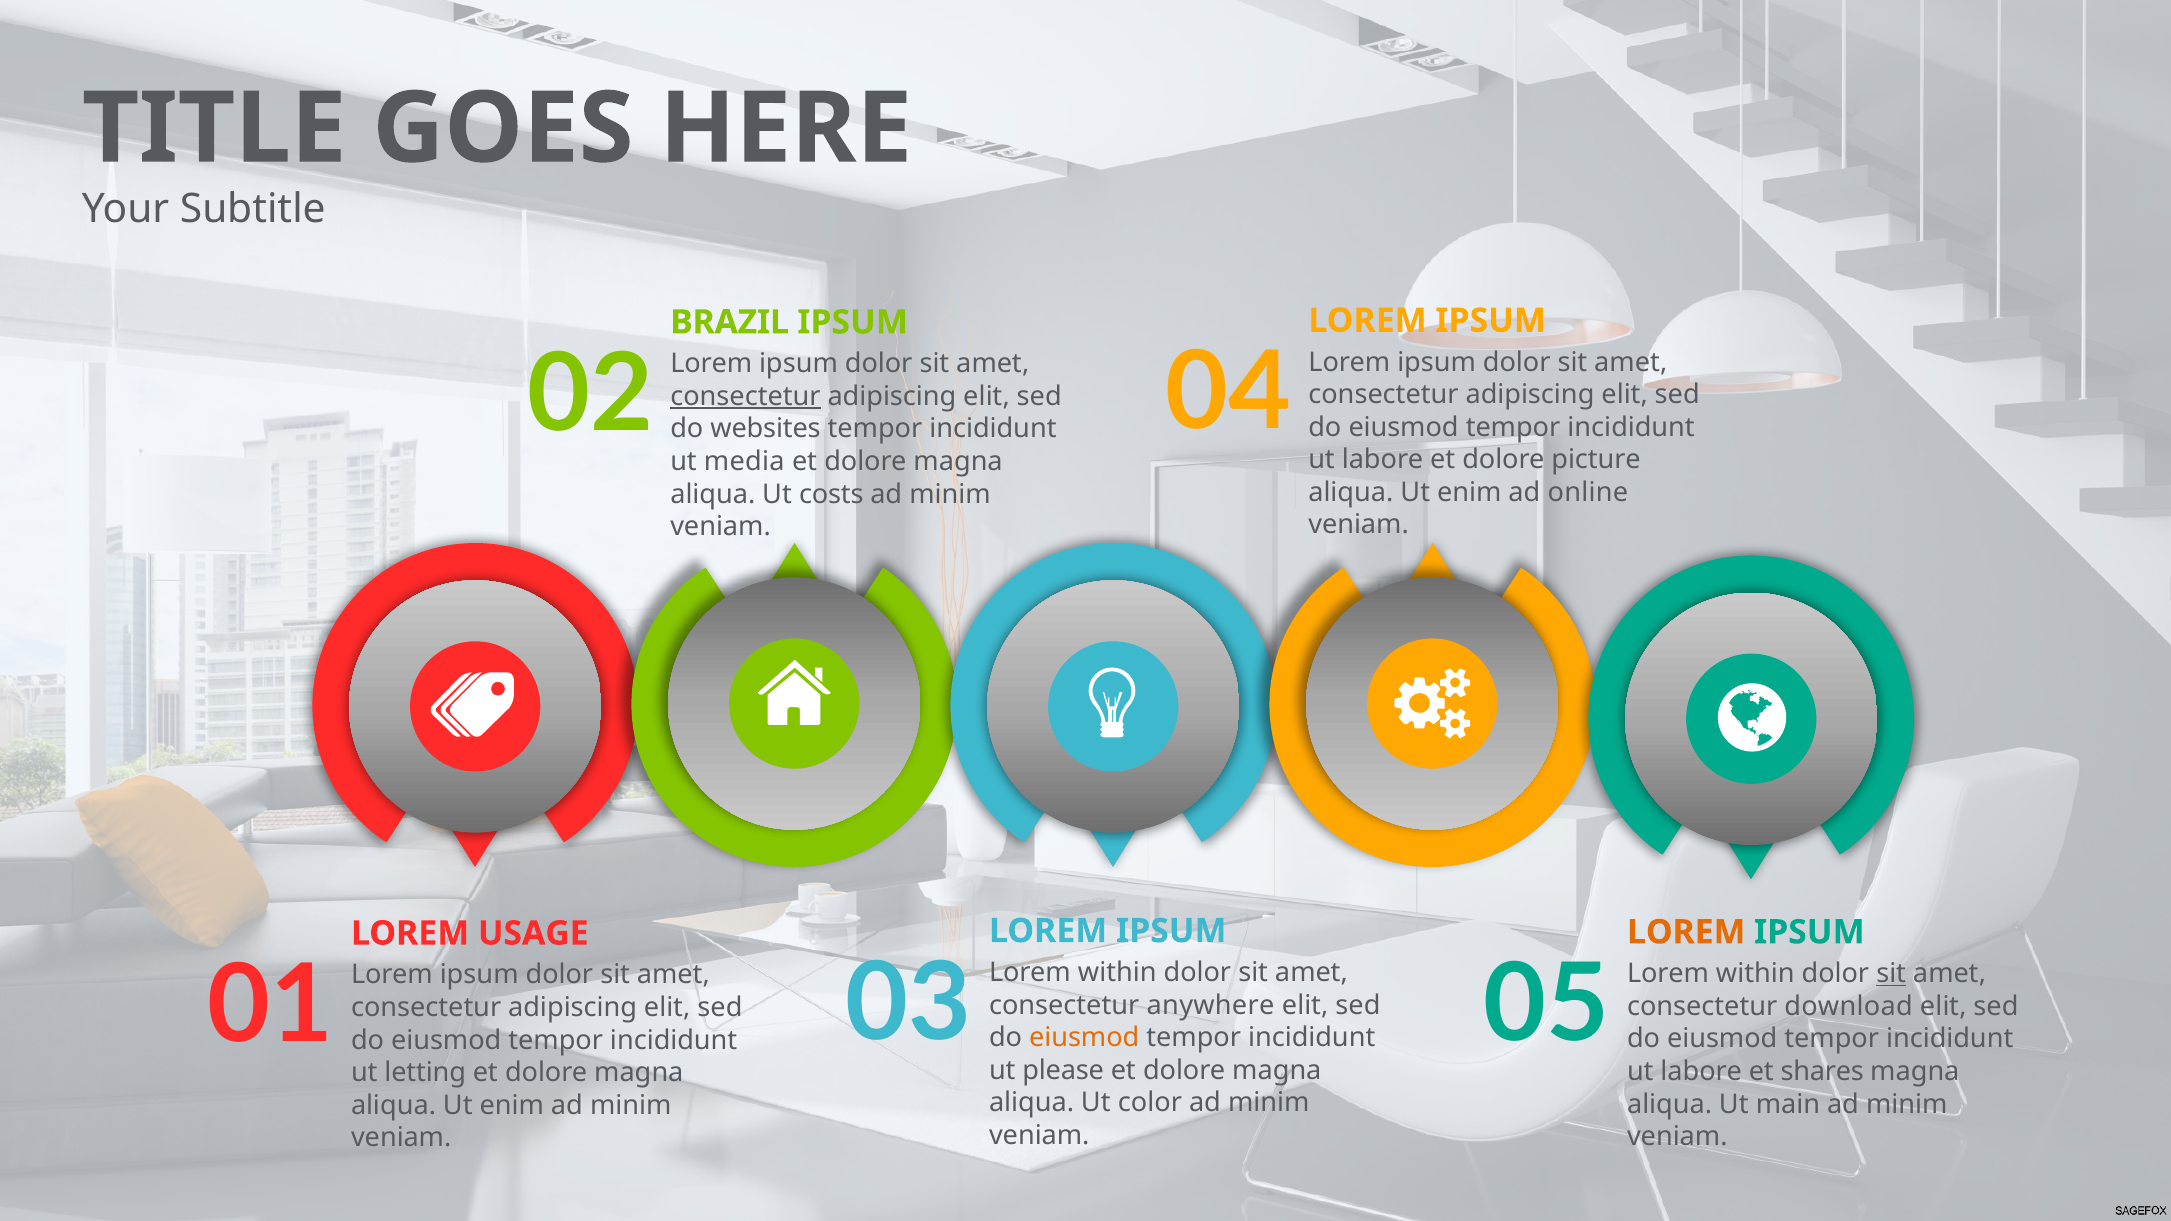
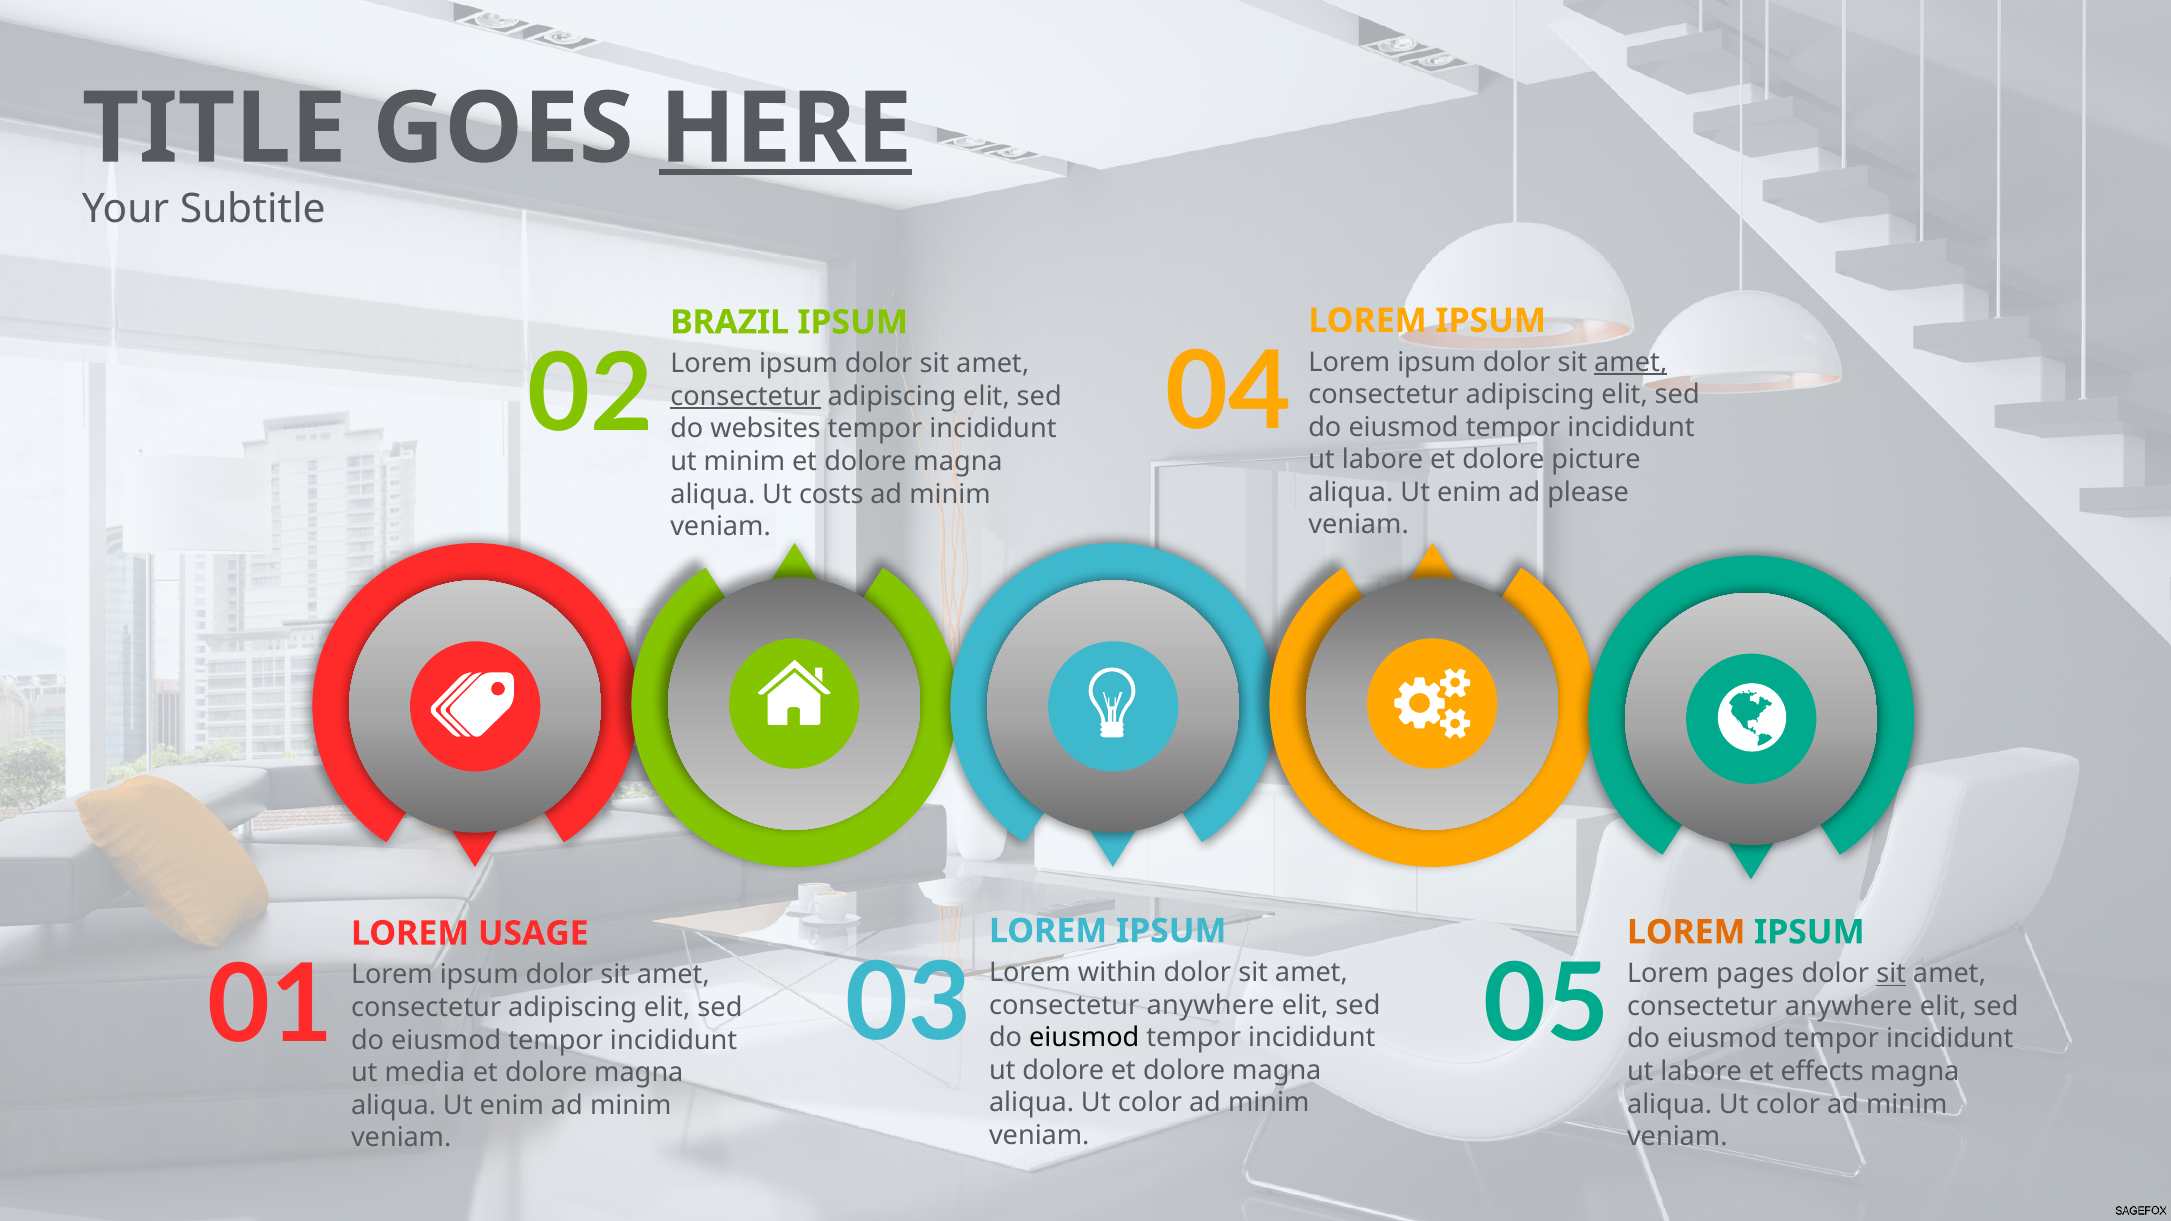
HERE underline: none -> present (786, 129)
amet underline: none -> present (1631, 362)
ut media: media -> minim (744, 462)
online: online -> please (1588, 493)
within: within -> pages (1755, 974)
download: download -> anywhere (1849, 1007)
eiusmod colour: orange -> black (1084, 1038)
ut please: please -> dolore (1063, 1070)
shares: shares -> effects (1822, 1072)
letting: letting -> media (425, 1073)
main: main -> color (1788, 1104)
